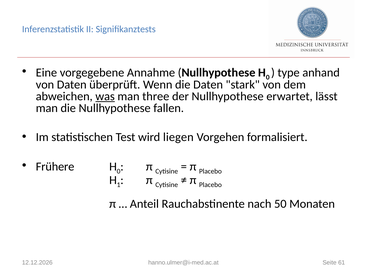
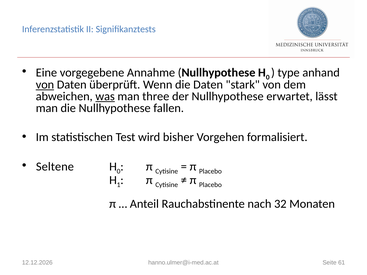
von underline: none -> present (45, 85)
liegen: liegen -> bisher (178, 137)
Frühere: Frühere -> Seltene (55, 167)
50: 50 -> 32 (280, 204)
